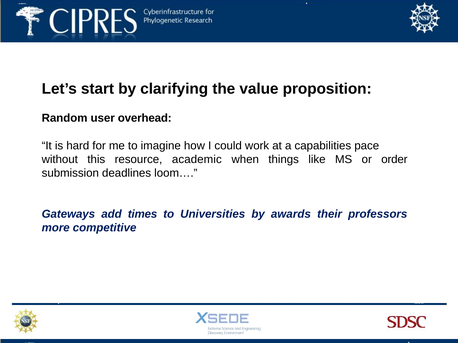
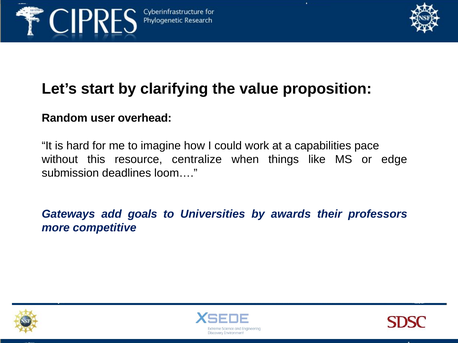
academic: academic -> centralize (197, 160)
order: order -> edge (394, 160)
times: times -> goals (143, 214)
